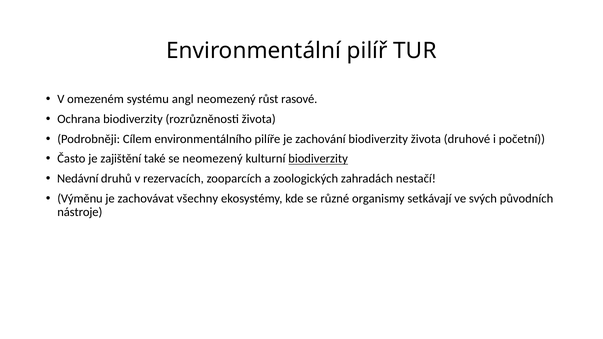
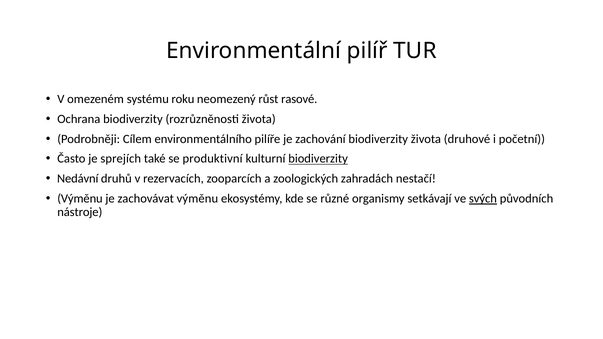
angl: angl -> roku (183, 99)
zajištění: zajištění -> sprejích (121, 159)
se neomezený: neomezený -> produktivní (213, 159)
zachovávat všechny: všechny -> výměnu (197, 199)
svých underline: none -> present (483, 199)
